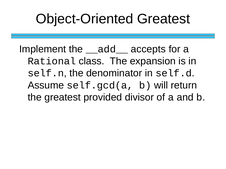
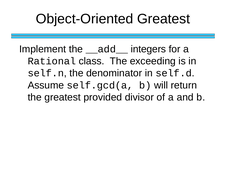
accepts: accepts -> integers (148, 49)
expansion: expansion -> exceeding (153, 61)
